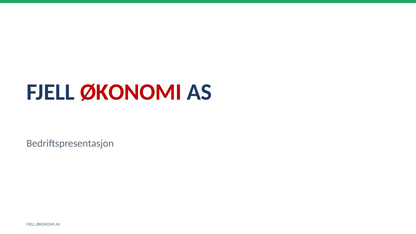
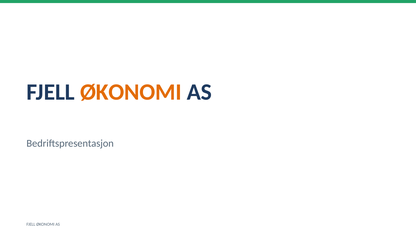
ØKONOMI colour: red -> orange (131, 92)
